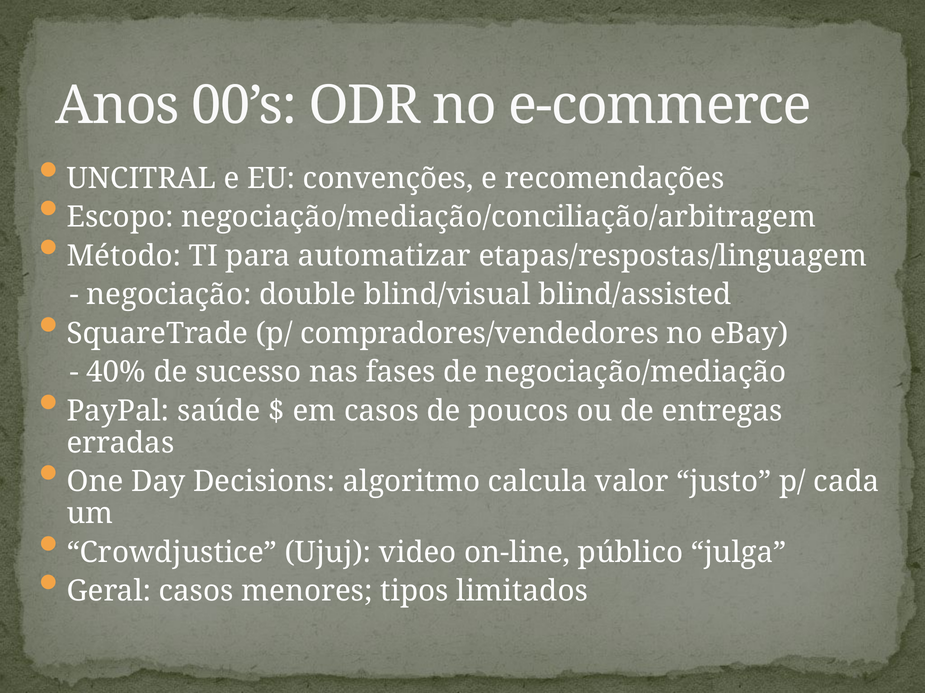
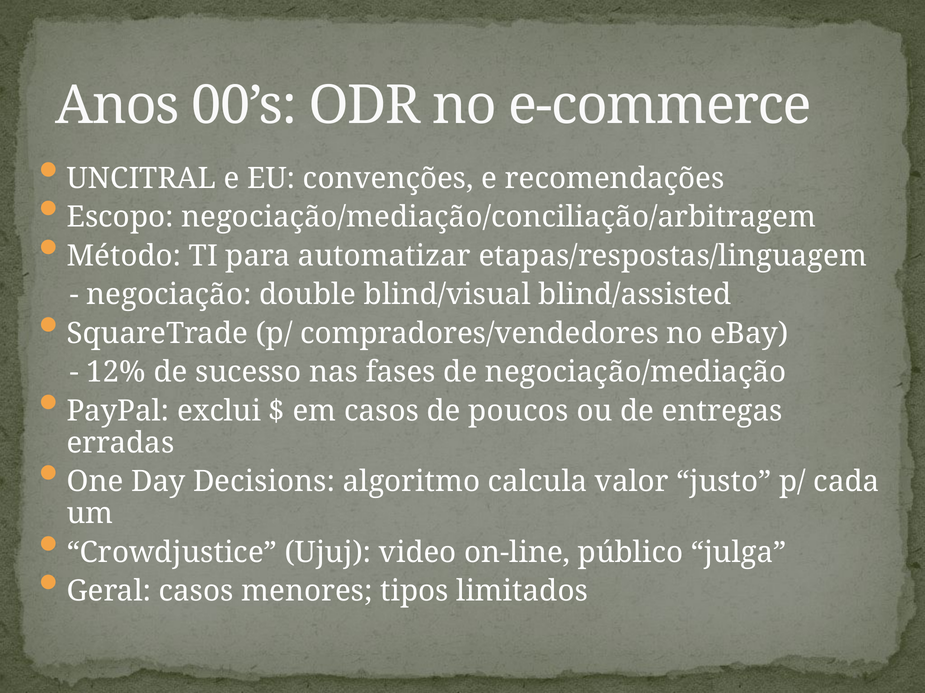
40%: 40% -> 12% (116, 373)
saúde: saúde -> exclui (219, 411)
